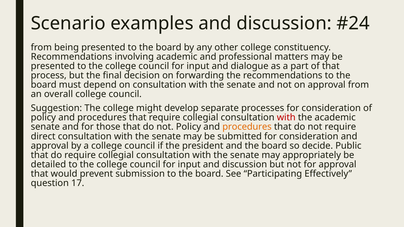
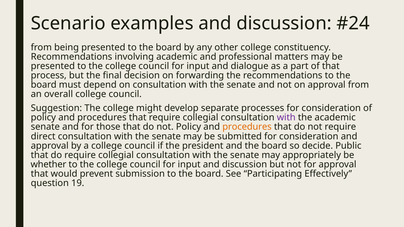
with colour: red -> purple (286, 118)
detailed: detailed -> whether (49, 165)
17: 17 -> 19 (78, 183)
